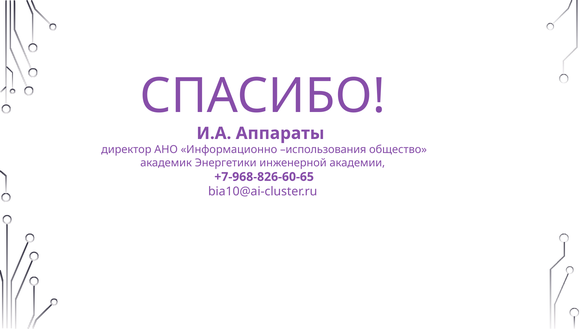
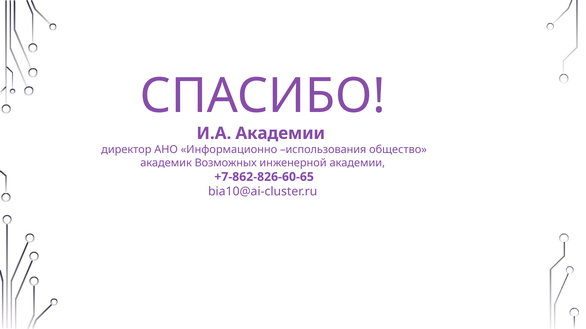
И.А Аппараты: Аппараты -> Академии (280, 134)
Энергетики: Энергетики -> Возможных (226, 163)
+7-968-826-60-65: +7-968-826-60-65 -> +7-862-826-60-65 (264, 177)
